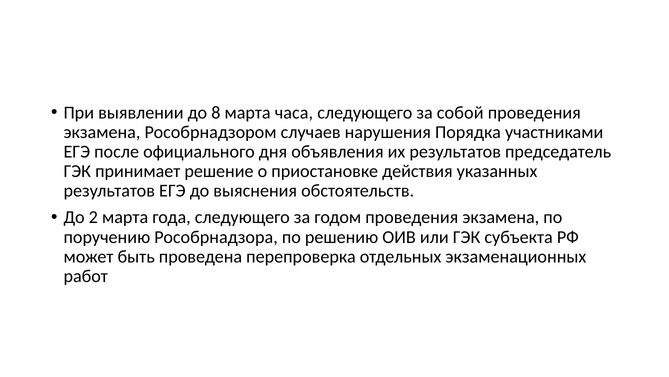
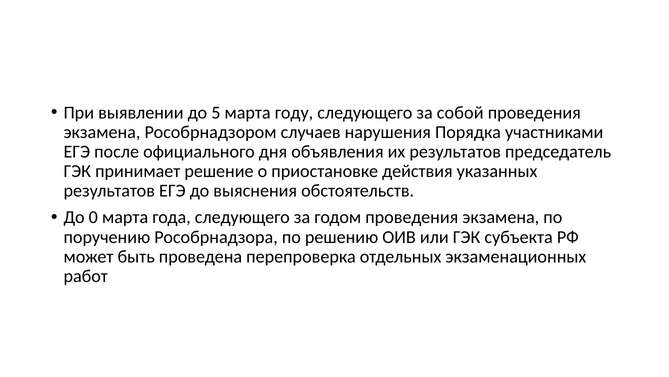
8: 8 -> 5 (216, 112)
часа: часа -> году (294, 112)
2: 2 -> 0 (93, 217)
